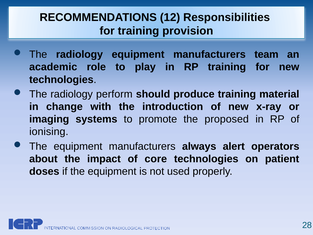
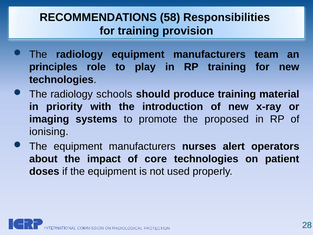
12: 12 -> 58 (170, 17)
academic: academic -> principles (53, 67)
perform: perform -> schools (114, 94)
change: change -> priority (64, 107)
always: always -> nurses (199, 146)
